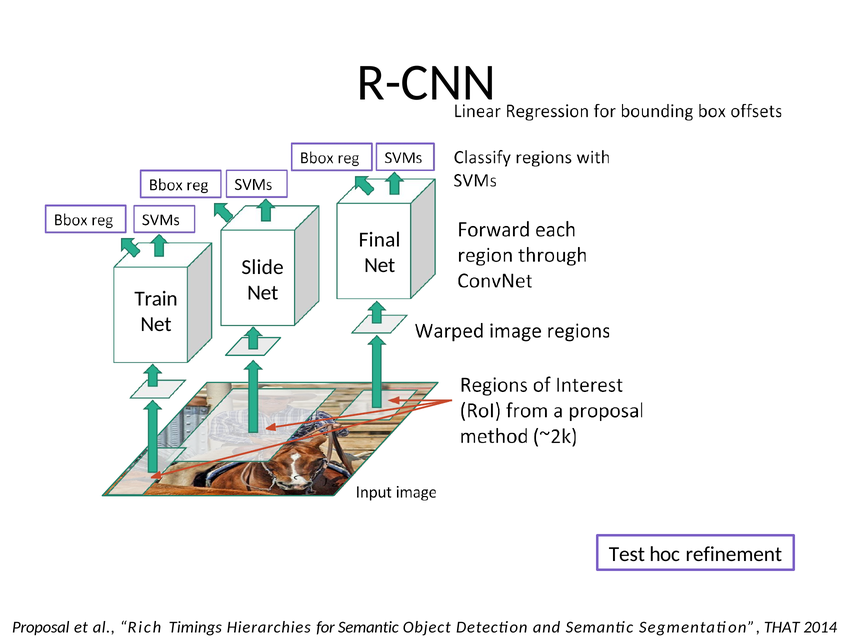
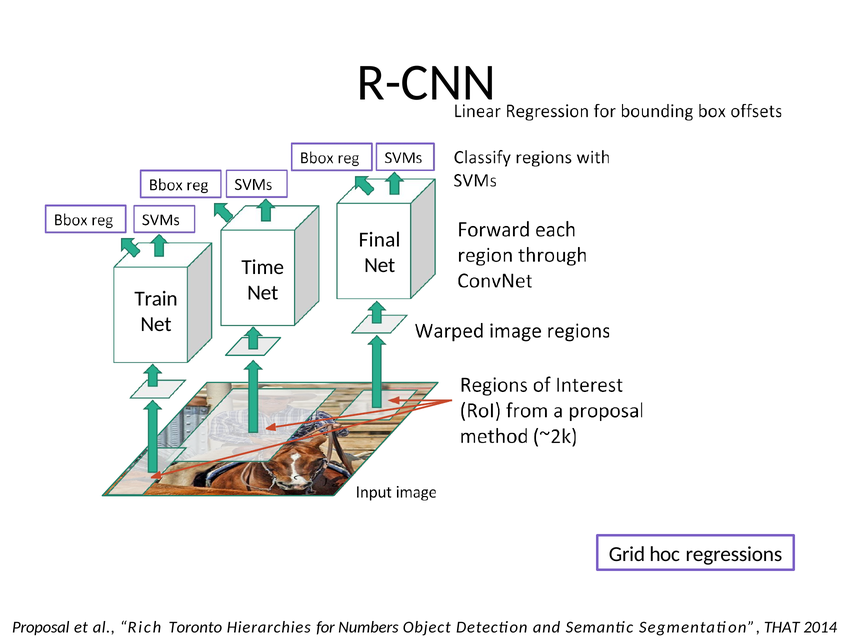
Slide: Slide -> Time (263, 268)
May underline: none -> present (719, 534)
Test: Test -> Grid (627, 555)
refinement: refinement -> regressions (734, 555)
Timings: Timings -> Toronto (195, 628)
for Semantic: Semantic -> Numbers (368, 628)
